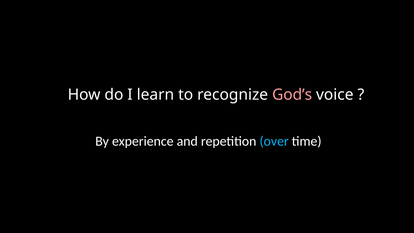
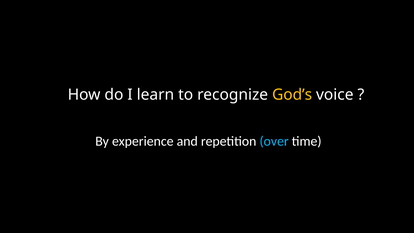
God’s colour: pink -> yellow (292, 95)
